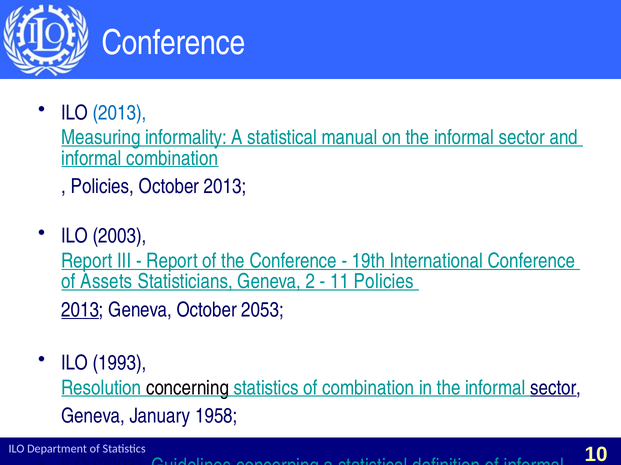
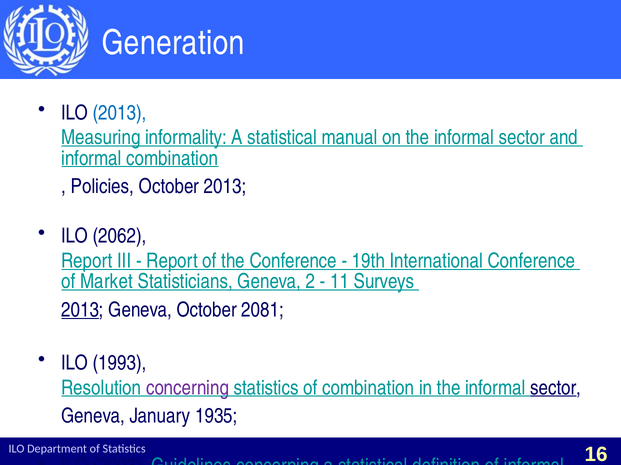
Conference: Conference -> Generation (173, 43)
2003: 2003 -> 2062 (120, 237)
Assets: Assets -> Market (106, 282)
11 Policies: Policies -> Surveys (384, 282)
2053: 2053 -> 2081 (263, 310)
concerning colour: black -> purple (188, 388)
1958: 1958 -> 1935 (216, 417)
10: 10 -> 16 (596, 455)
